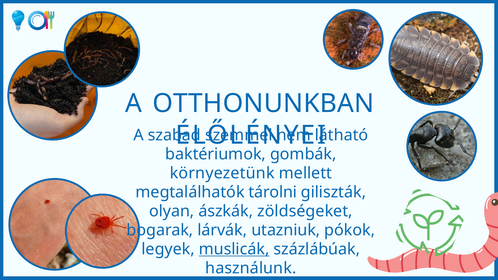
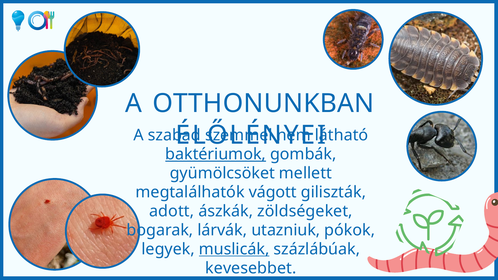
baktériumok underline: none -> present (216, 154)
környezetünk: környezetünk -> gyümölcsöket (222, 173)
tárolni: tárolni -> vágott (273, 192)
olyan: olyan -> adott (172, 211)
használunk: használunk -> kevesebbet (251, 268)
